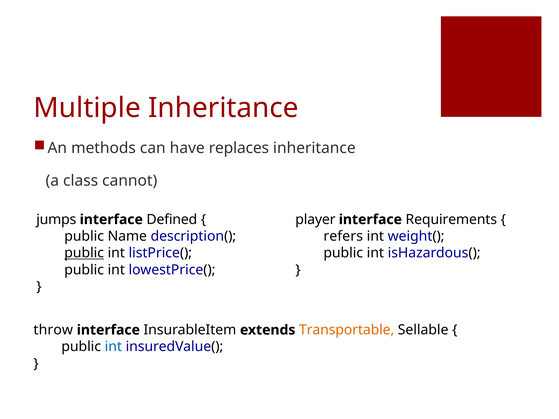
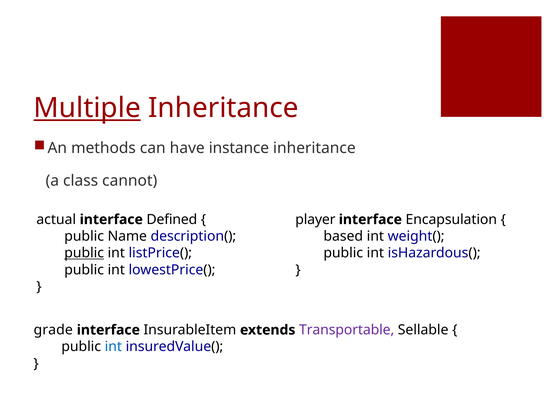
Multiple underline: none -> present (87, 108)
replaces: replaces -> instance (239, 148)
jumps: jumps -> actual (56, 220)
Requirements: Requirements -> Encapsulation (451, 220)
refers: refers -> based (343, 236)
throw: throw -> grade (53, 330)
Transportable colour: orange -> purple (347, 330)
